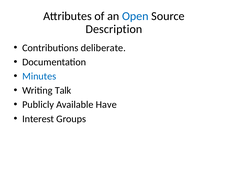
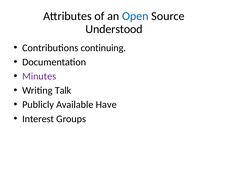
Description: Description -> Understood (114, 29)
deliberate: deliberate -> continuing (103, 48)
Minutes colour: blue -> purple (39, 76)
